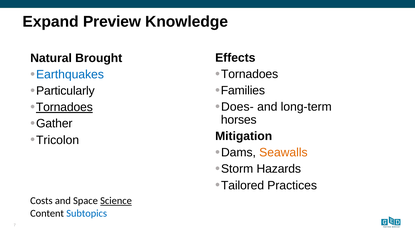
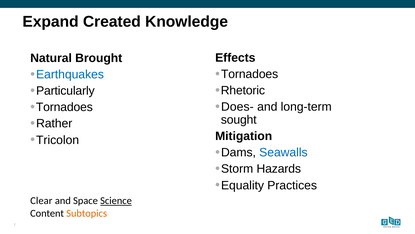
Preview: Preview -> Created (112, 22)
Families: Families -> Rhetoric (243, 90)
Tornadoes underline: present -> none (64, 107)
horses: horses -> sought (239, 120)
Gather: Gather -> Rather (54, 123)
Seawalls colour: orange -> blue (283, 152)
Tailored: Tailored -> Equality (243, 185)
Costs: Costs -> Clear (41, 200)
Subtopics colour: blue -> orange (87, 213)
